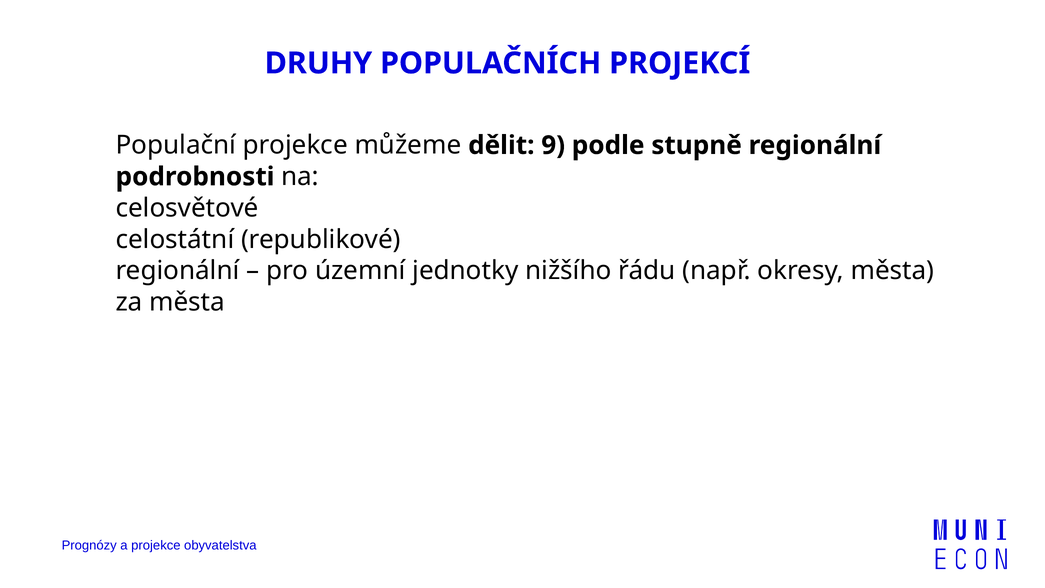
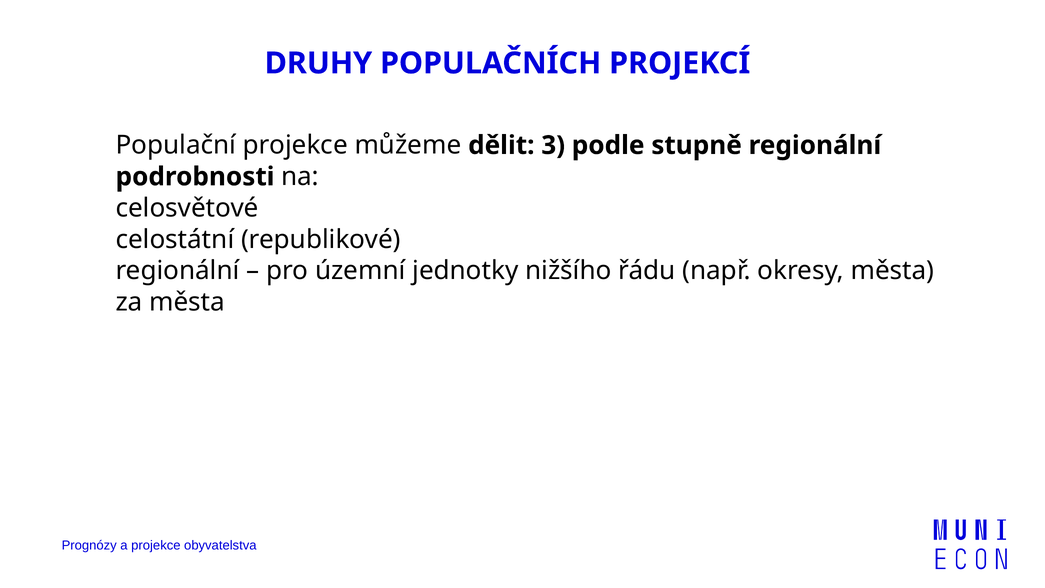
9: 9 -> 3 (553, 145)
